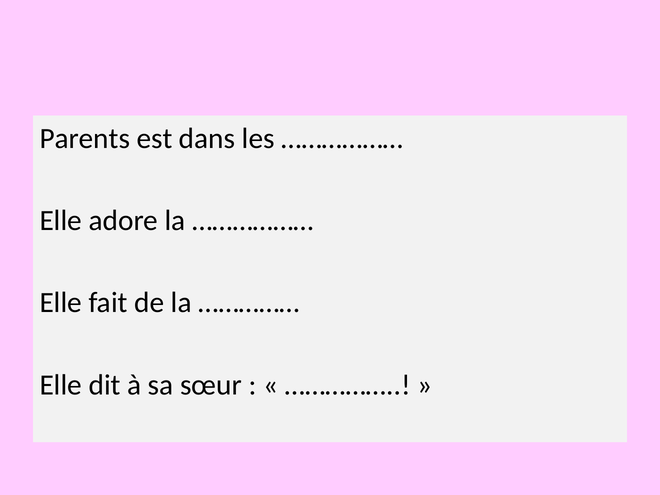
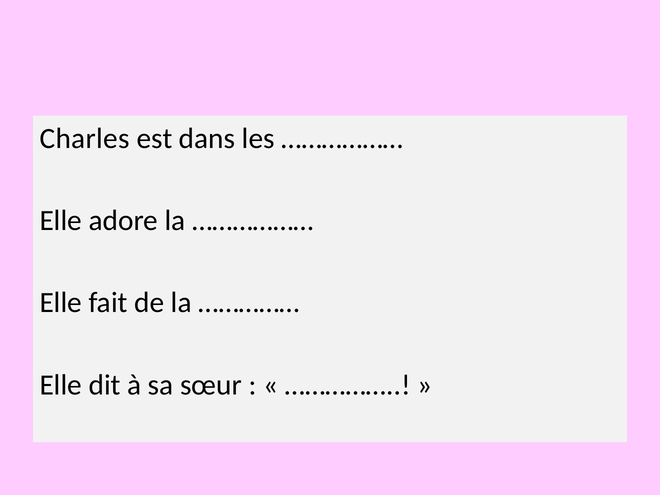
Parents: Parents -> Charles (85, 138)
